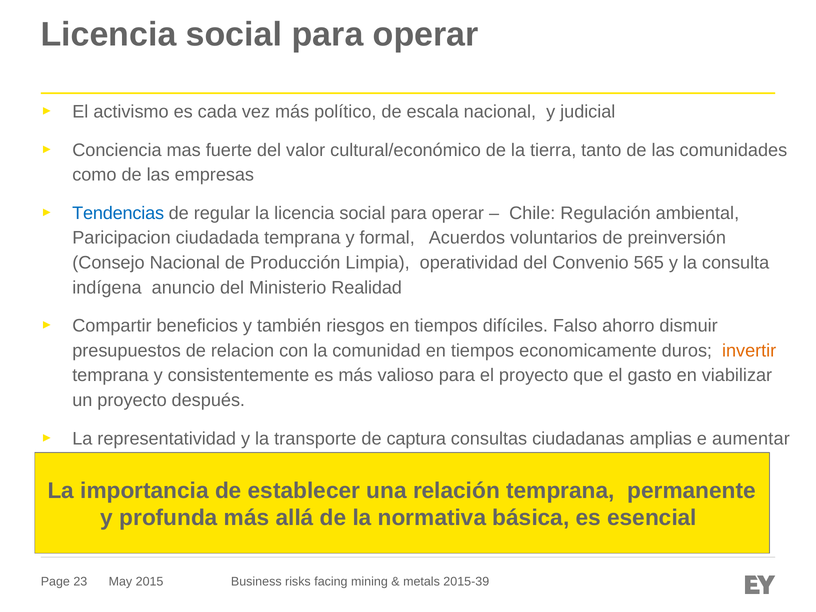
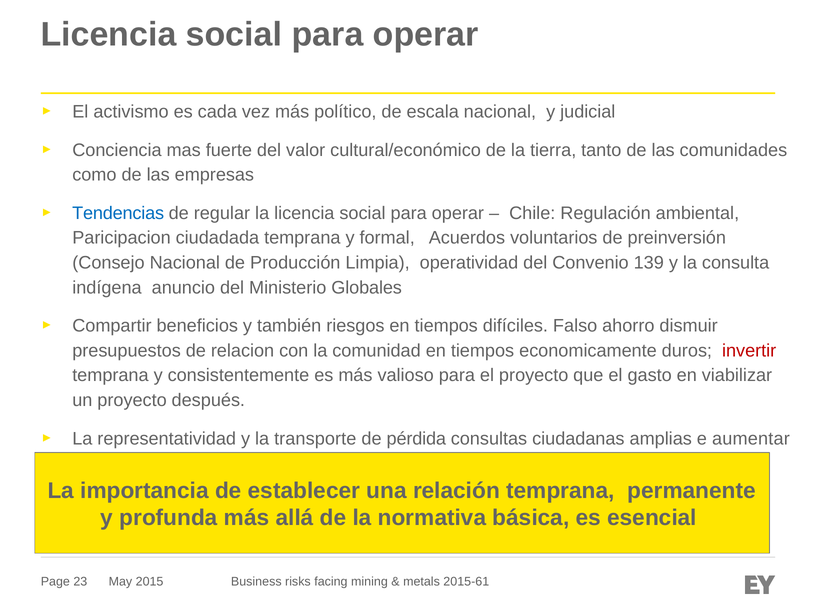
565: 565 -> 139 (649, 263)
Realidad: Realidad -> Globales (367, 288)
invertir colour: orange -> red (749, 351)
captura: captura -> pérdida (416, 439)
2015-39: 2015-39 -> 2015-61 (466, 582)
